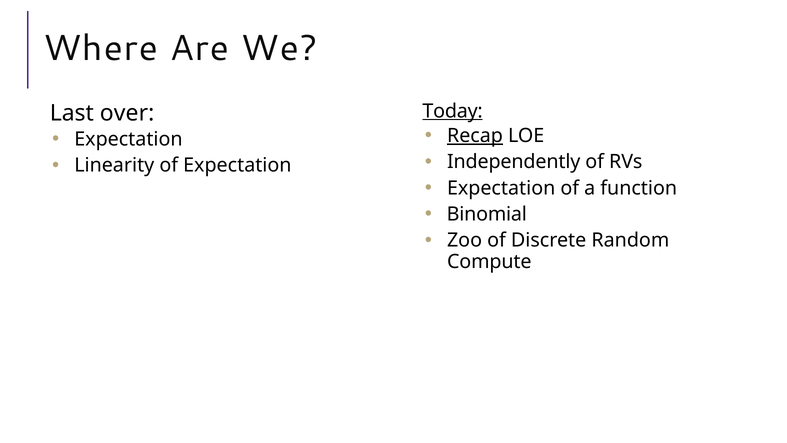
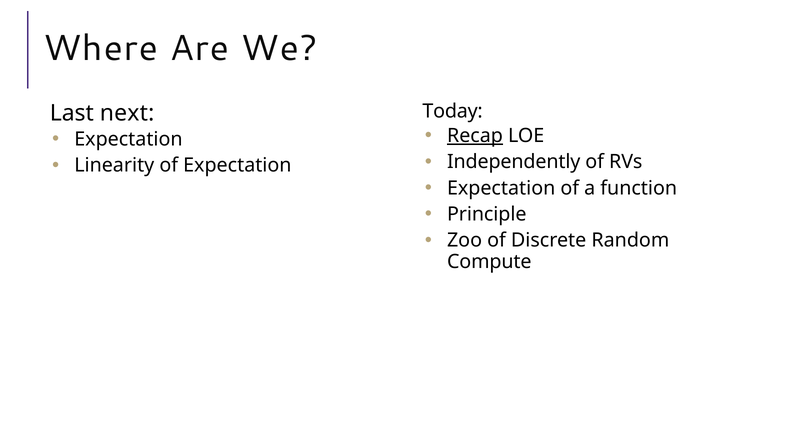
Today underline: present -> none (453, 111)
over: over -> next (127, 113)
Binomial: Binomial -> Principle (487, 214)
